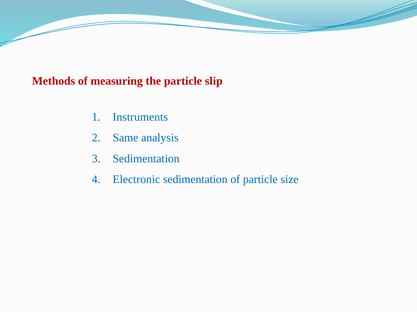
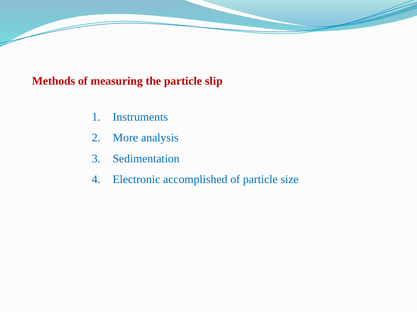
Same: Same -> More (125, 138)
Electronic sedimentation: sedimentation -> accomplished (195, 180)
